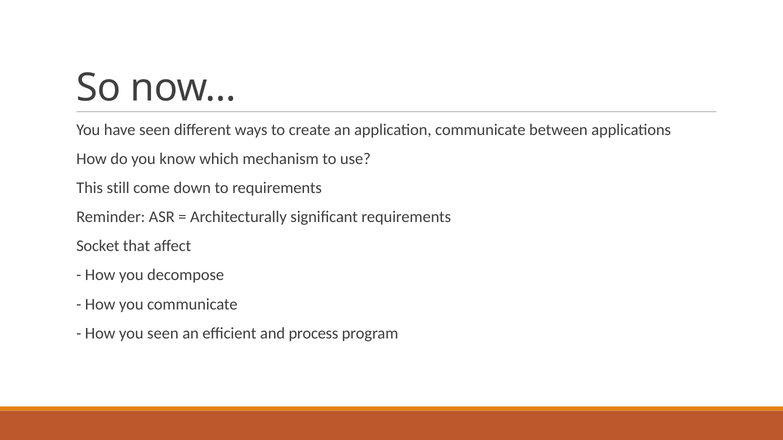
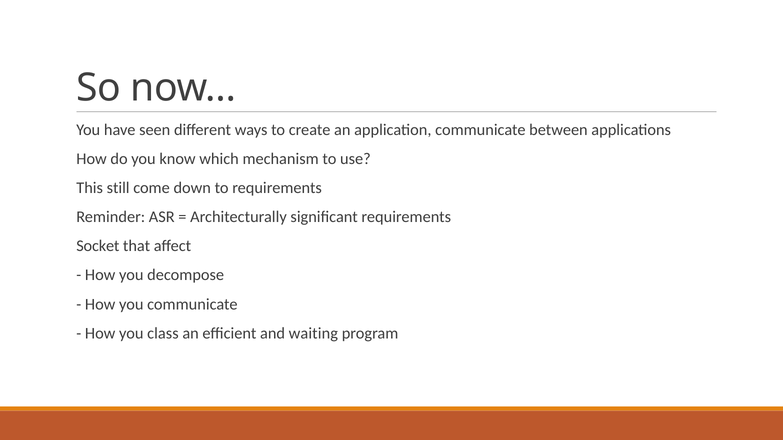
you seen: seen -> class (163, 333)
process: process -> waiting (313, 333)
